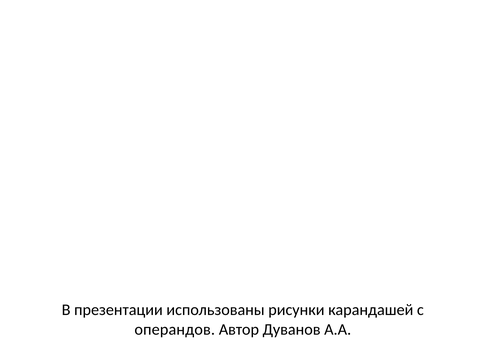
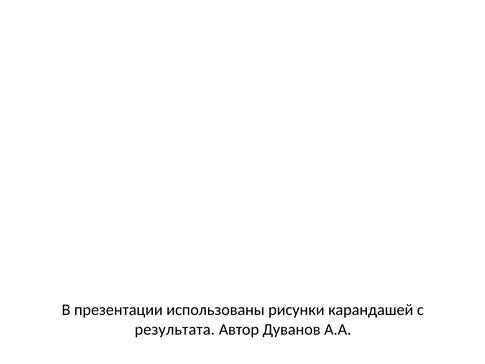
операндов: операндов -> результата (175, 329)
